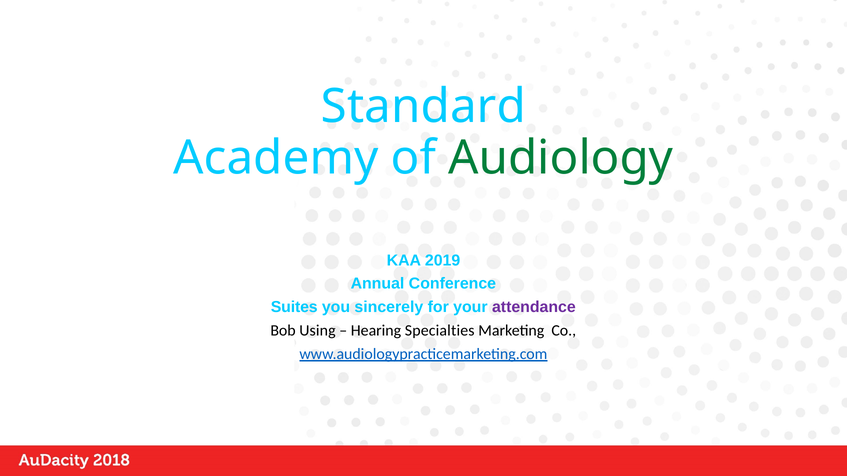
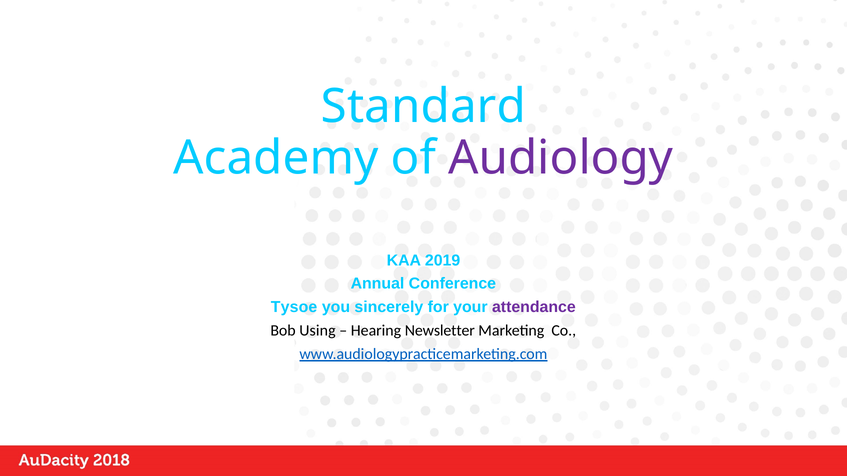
Audiology colour: green -> purple (561, 158)
Suites: Suites -> Tysoe (294, 307)
Specialties: Specialties -> Newsletter (440, 331)
